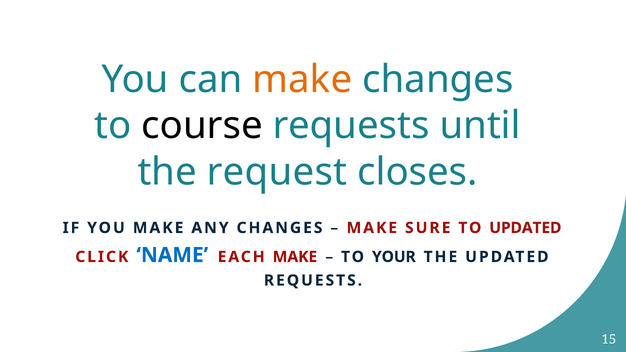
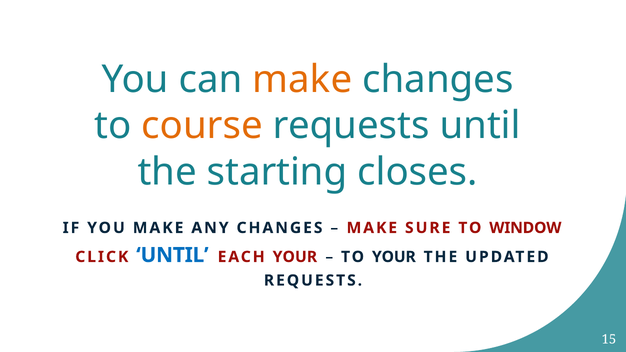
course colour: black -> orange (202, 126)
request: request -> starting (277, 172)
TO UPDATED: UPDATED -> WINDOW (525, 228)
CLICK NAME: NAME -> UNTIL (172, 255)
EACH MAKE: MAKE -> YOUR (295, 257)
